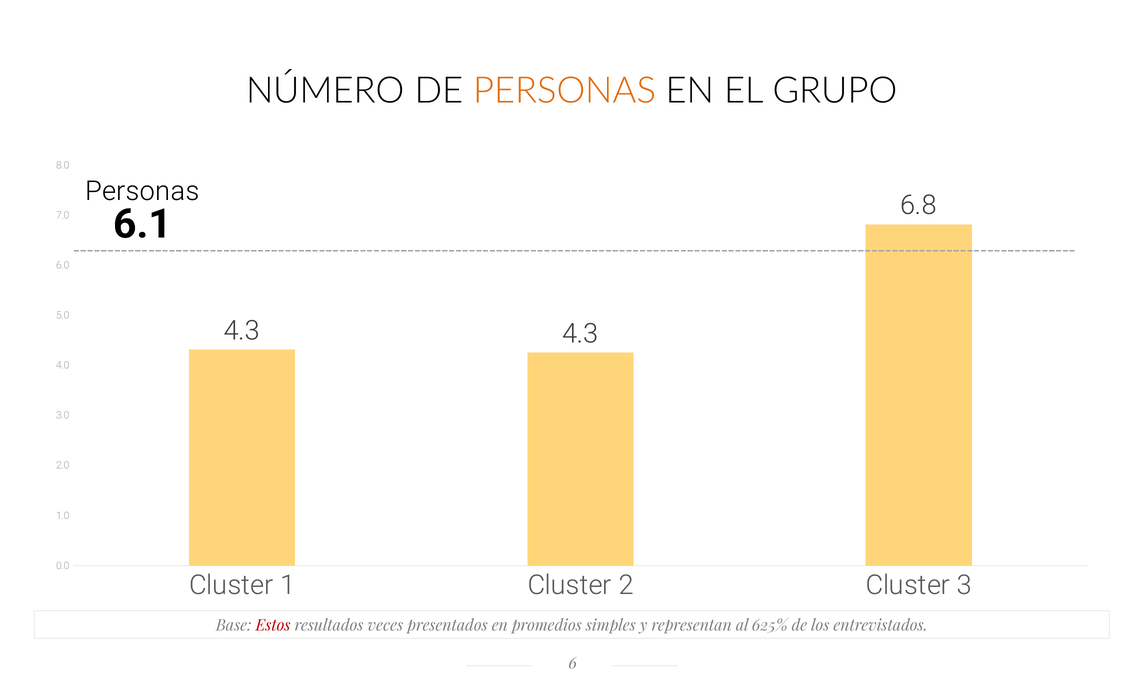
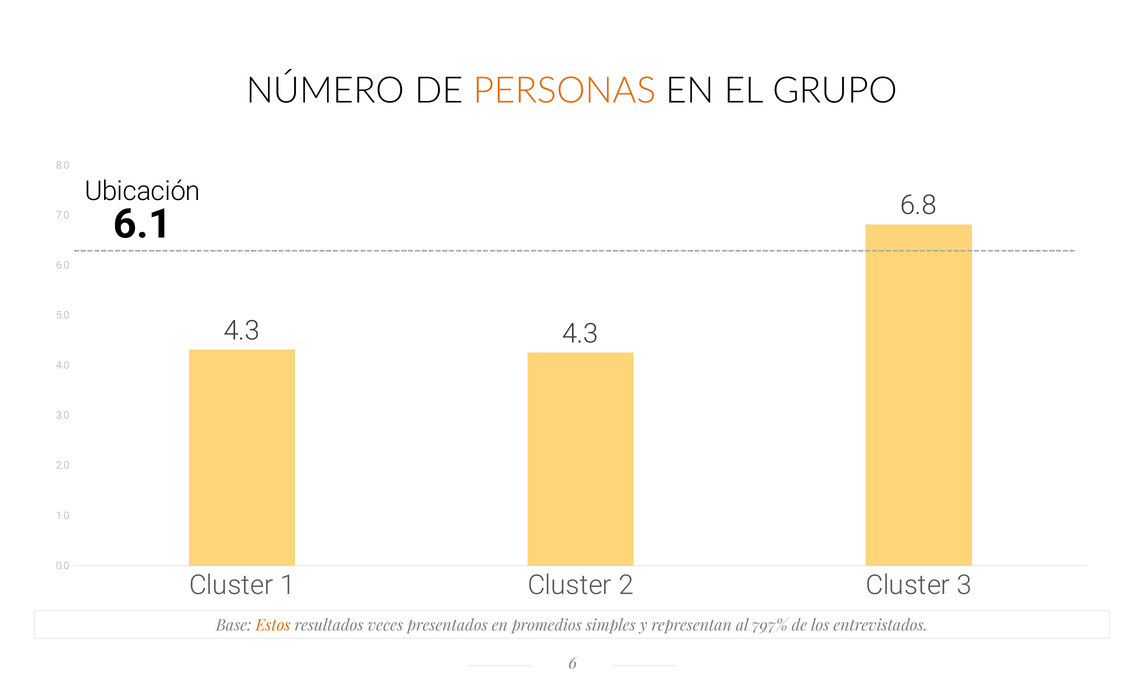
Personas: Personas -> Ubicación (143, 191)
Estos colour: red -> orange (273, 625)
625%: 625% -> 797% (770, 625)
